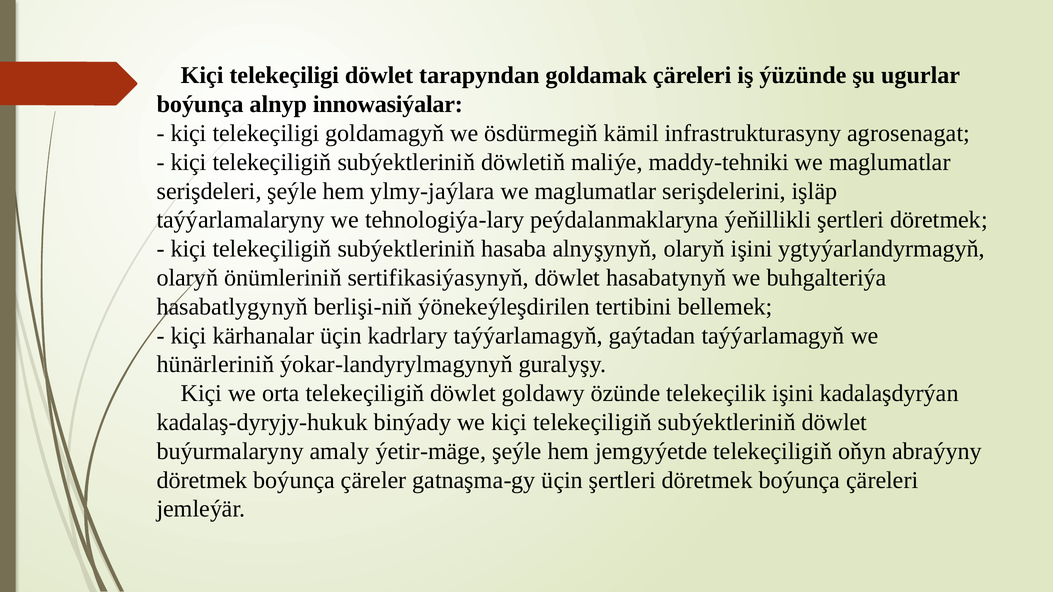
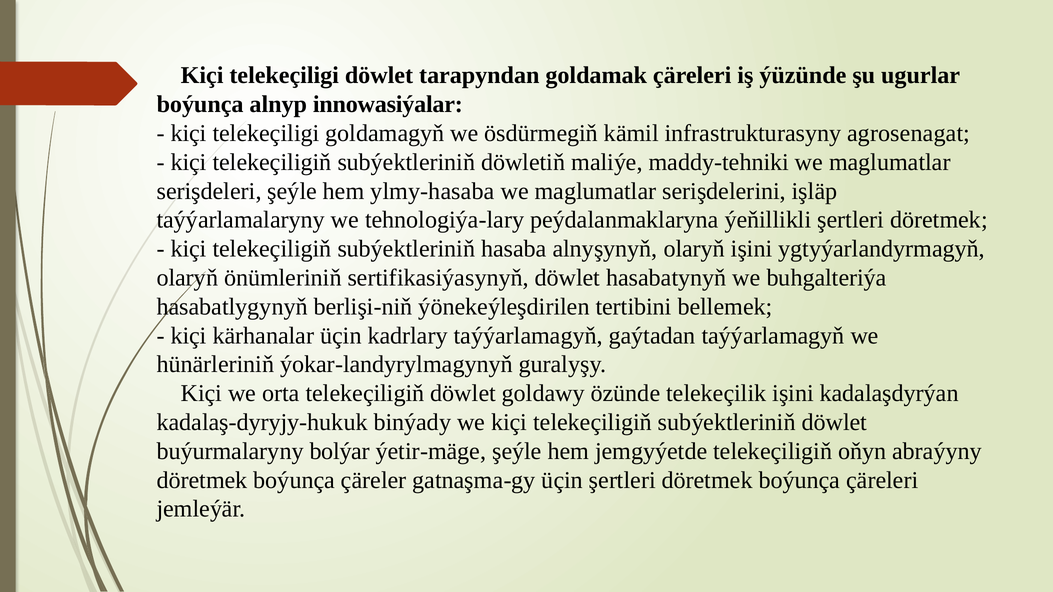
ylmy-jaýlara: ylmy-jaýlara -> ylmy-hasaba (432, 191)
amaly: amaly -> bolýar (340, 451)
